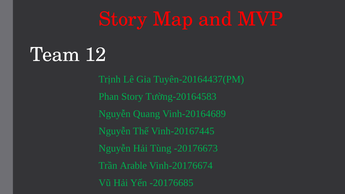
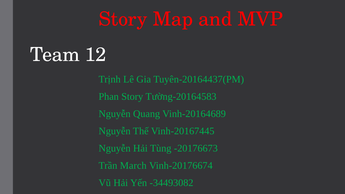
Arable: Arable -> March (133, 166)
-20176685: -20176685 -> -34493082 (171, 183)
